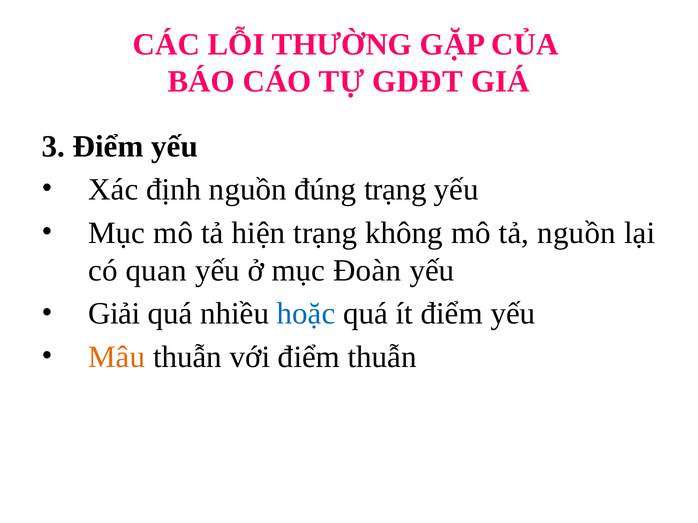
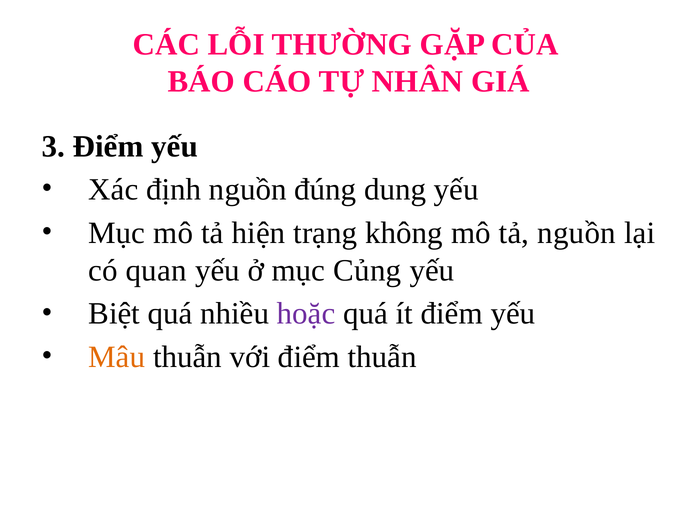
GDĐT: GDĐT -> NHÂN (418, 82)
đúng trạng: trạng -> dung (395, 190)
Đoàn: Đoàn -> Củng (367, 271)
Giải: Giải -> Biệt (114, 314)
hoặc colour: blue -> purple (306, 314)
